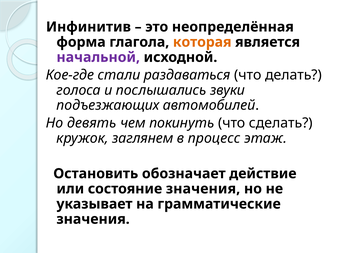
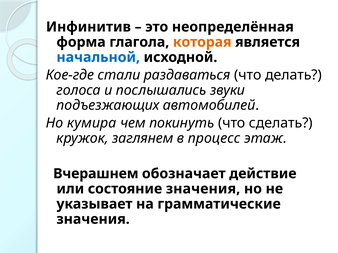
начальной colour: purple -> blue (98, 57)
девять: девять -> кумира (92, 123)
Остановить: Остановить -> Вчерашнем (96, 174)
